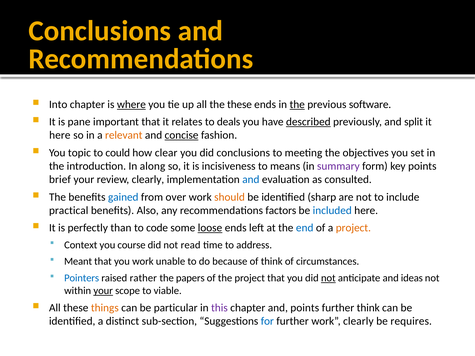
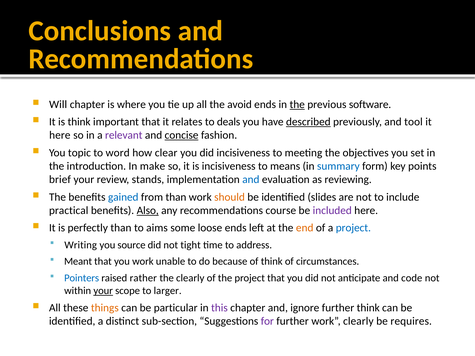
Into: Into -> Will (58, 104)
where underline: present -> none (131, 104)
the these: these -> avoid (240, 104)
is pane: pane -> think (79, 122)
split: split -> tool (413, 122)
relevant colour: orange -> purple (124, 135)
could: could -> word (118, 153)
did conclusions: conclusions -> incisiveness (243, 153)
along: along -> make (153, 166)
summary colour: purple -> blue (338, 166)
review clearly: clearly -> stands (148, 180)
consulted: consulted -> reviewing (348, 180)
from over: over -> than (176, 197)
sharp: sharp -> slides (322, 197)
Also underline: none -> present (148, 211)
factors: factors -> course (281, 211)
included colour: blue -> purple (332, 211)
code: code -> aims (157, 228)
loose underline: present -> none (210, 228)
end colour: blue -> orange (305, 228)
project colour: orange -> blue (353, 228)
Context: Context -> Writing (81, 245)
course: course -> source (132, 245)
read: read -> tight (191, 245)
the papers: papers -> clearly (190, 278)
not underline: present -> none (328, 278)
ideas: ideas -> code (412, 278)
viable: viable -> larger (168, 291)
and points: points -> ignore (305, 308)
for colour: blue -> purple (267, 321)
